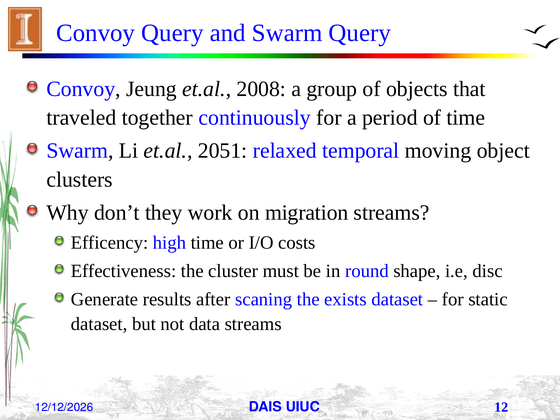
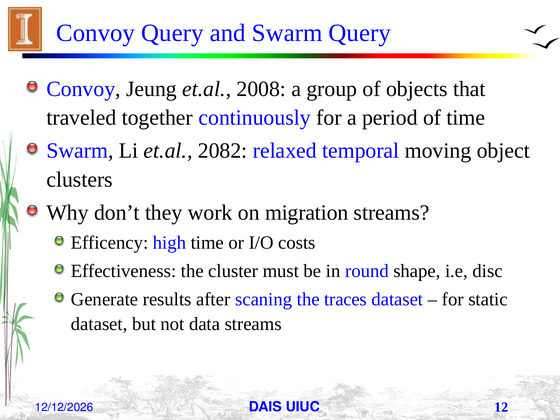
2051: 2051 -> 2082 (223, 151)
exists: exists -> traces (346, 299)
